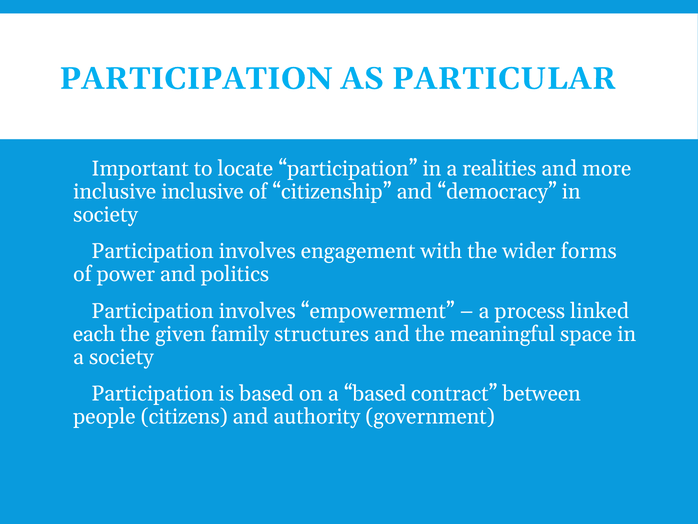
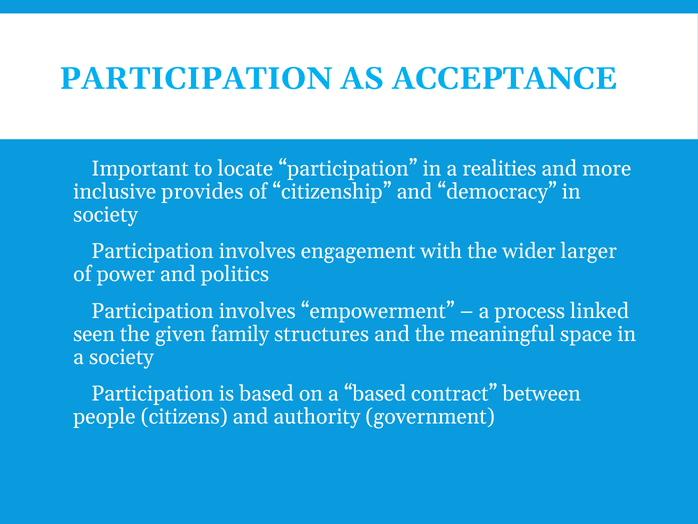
PARTICULAR: PARTICULAR -> ACCEPTANCE (504, 78)
inclusive inclusive: inclusive -> provides (202, 191)
forms: forms -> larger (589, 251)
each: each -> seen (94, 334)
